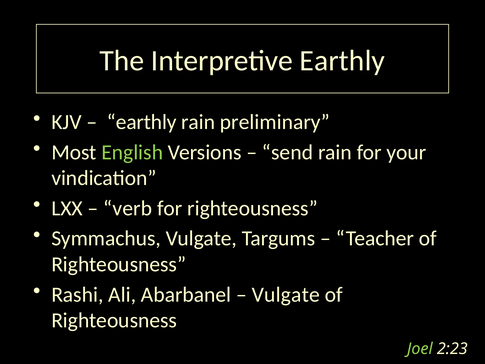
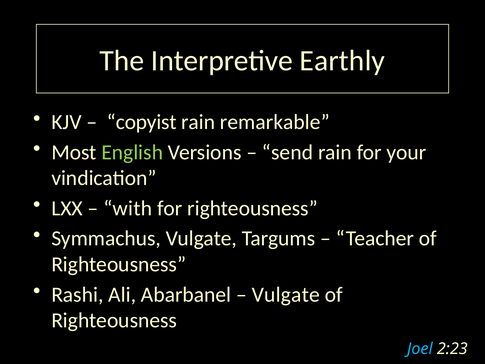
earthly: earthly -> copyist (142, 122)
preliminary: preliminary -> remarkable (275, 122)
verb: verb -> with (128, 208)
Joel colour: light green -> light blue (420, 349)
